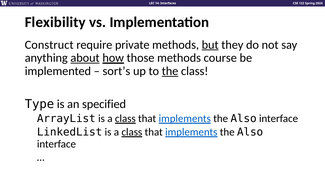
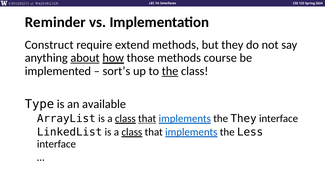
Flexibility: Flexibility -> Reminder (55, 22)
private: private -> extend (132, 45)
but underline: present -> none (210, 45)
specified: specified -> available (104, 104)
that underline: none -> present (147, 118)
Also: Also -> They (244, 118)
Also: Also -> Less (250, 132)
